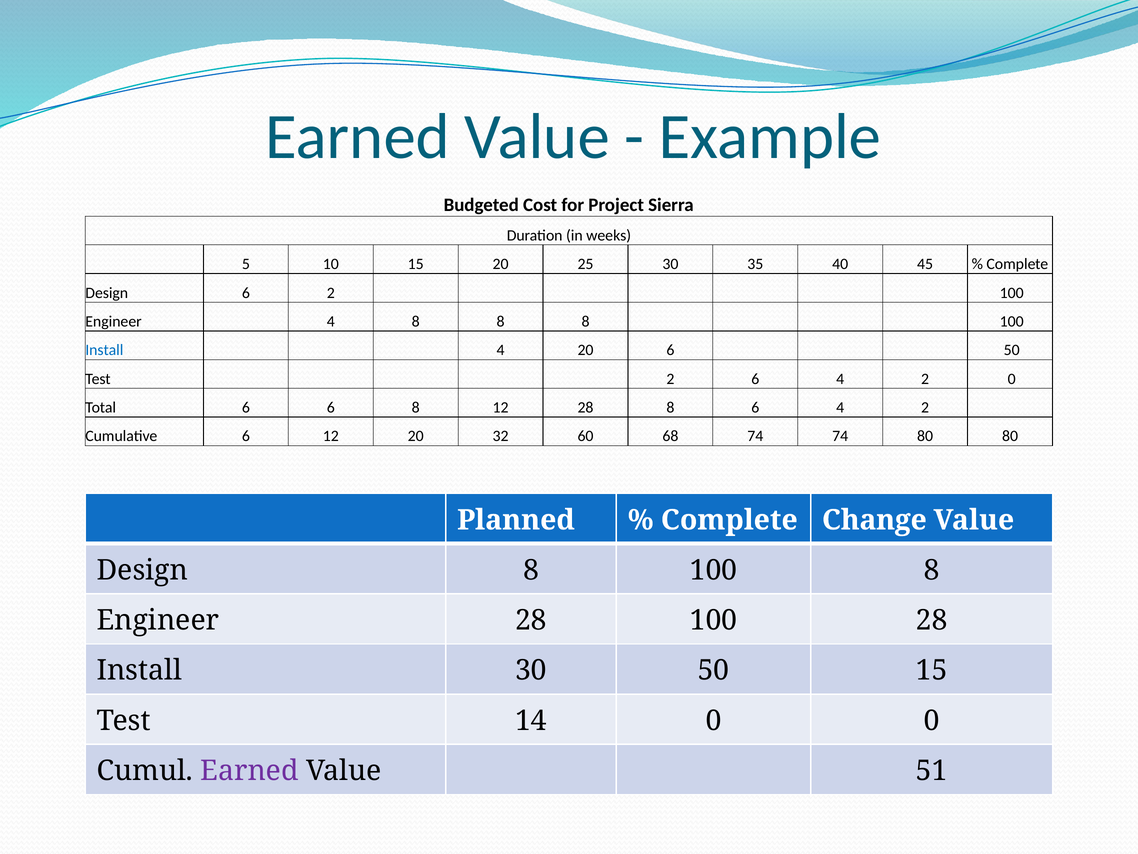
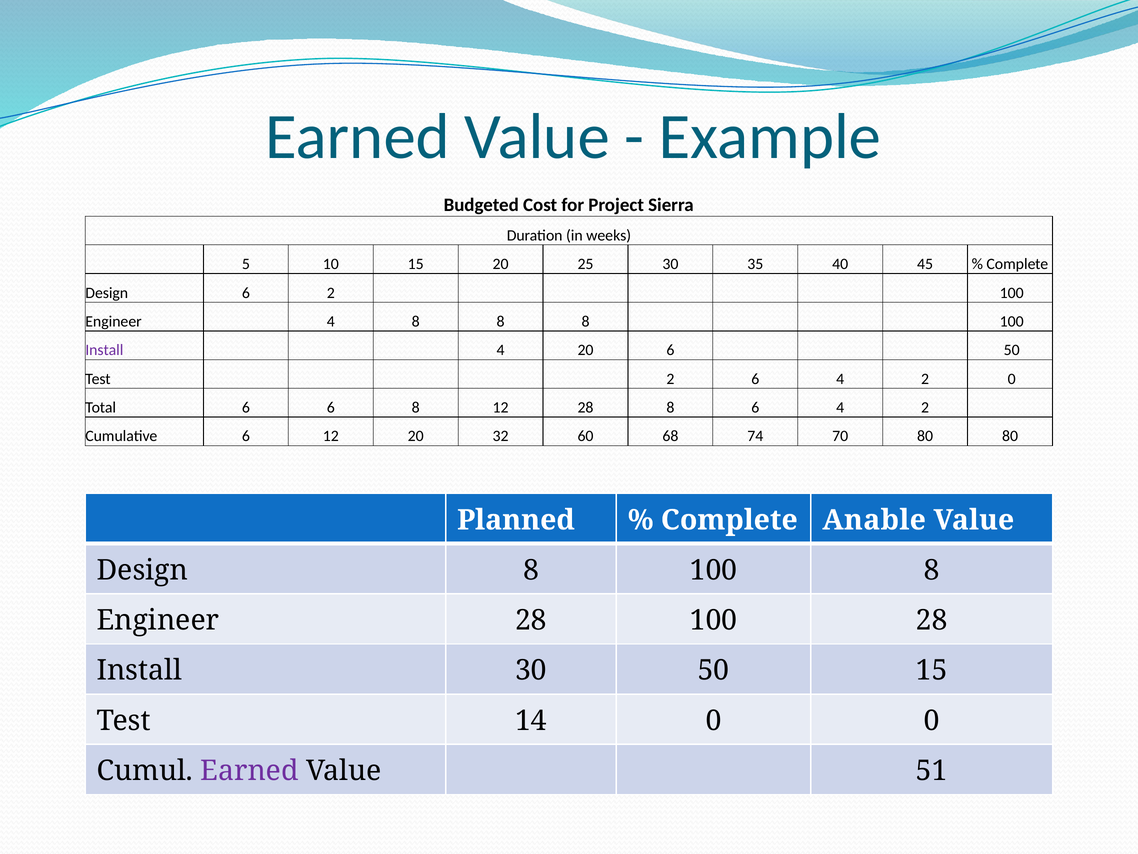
Install colour: blue -> purple (104, 350)
74 74: 74 -> 70 (840, 436)
Change: Change -> Anable (874, 520)
